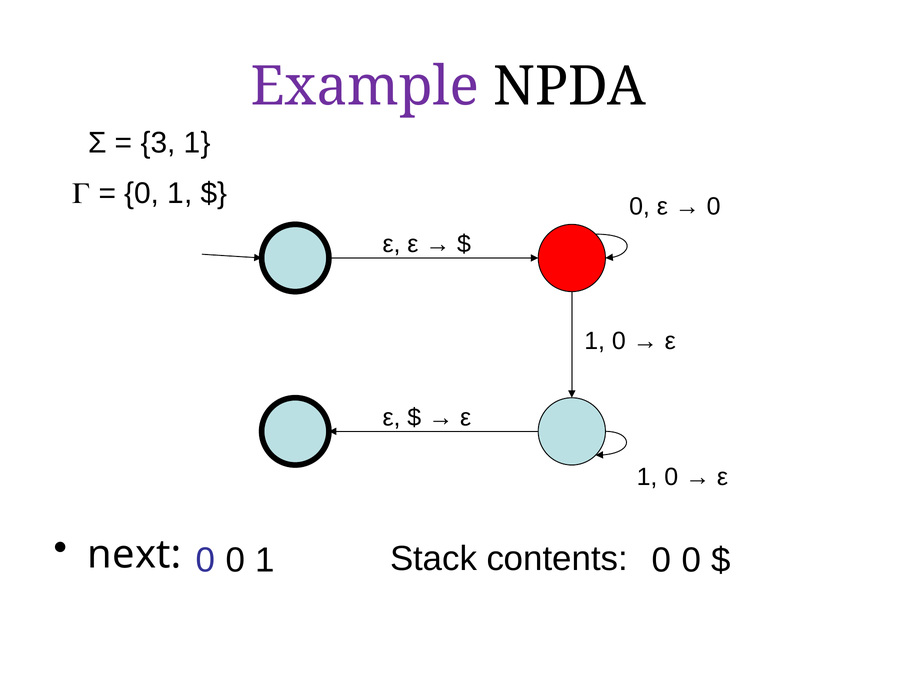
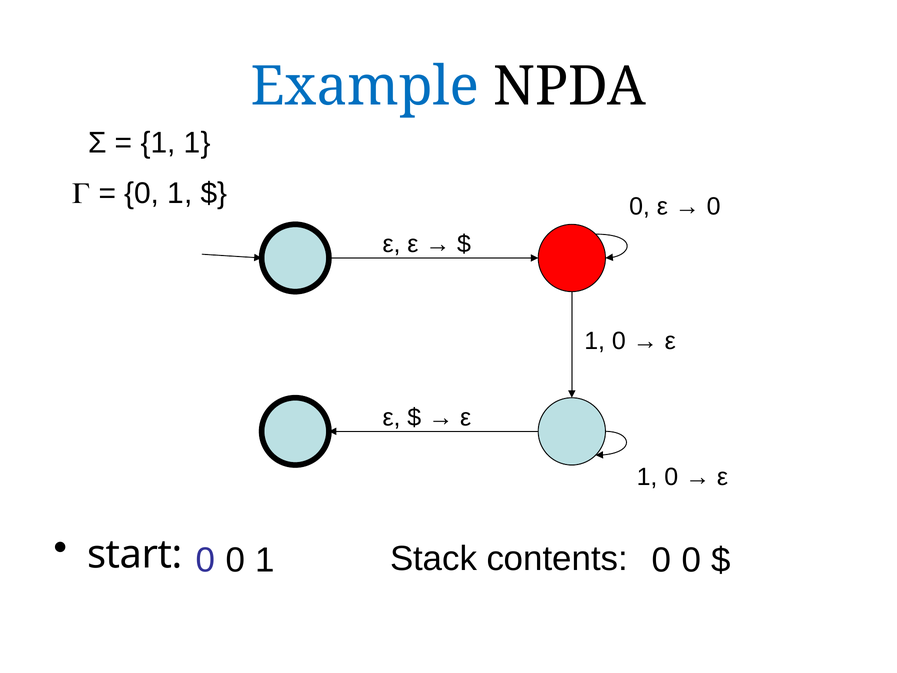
Example colour: purple -> blue (365, 87)
3: 3 -> 1 (158, 143)
next: next -> start (135, 554)
